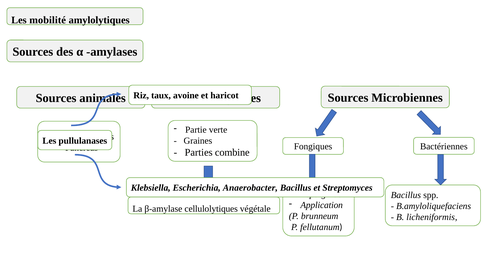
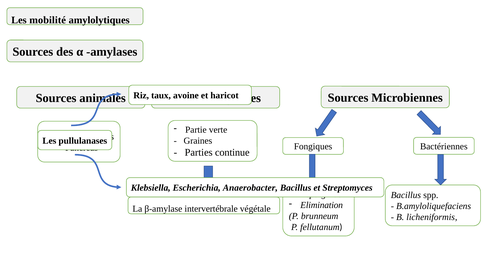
combine: combine -> continue (232, 153)
Application: Application -> Elimination (322, 205)
cellulolytiques: cellulolytiques -> intervertébrale (211, 209)
